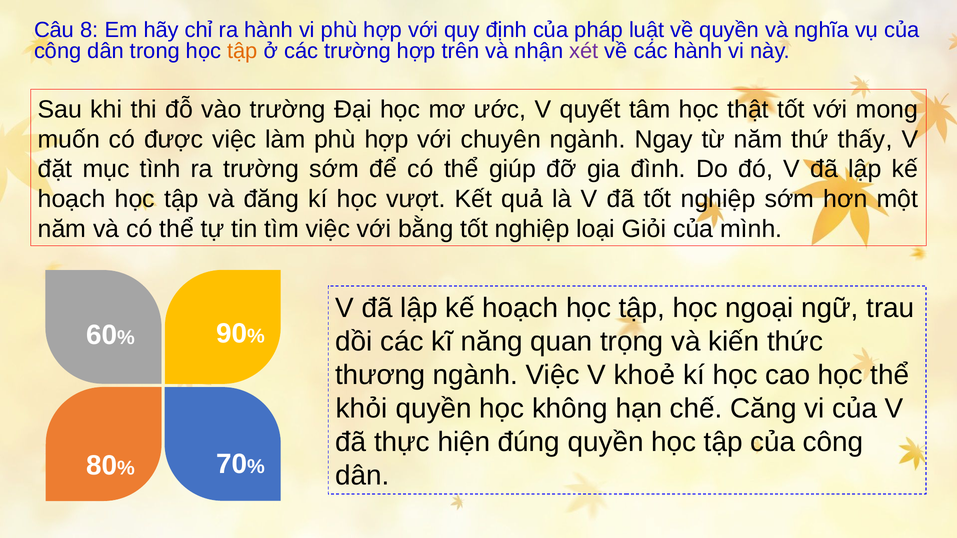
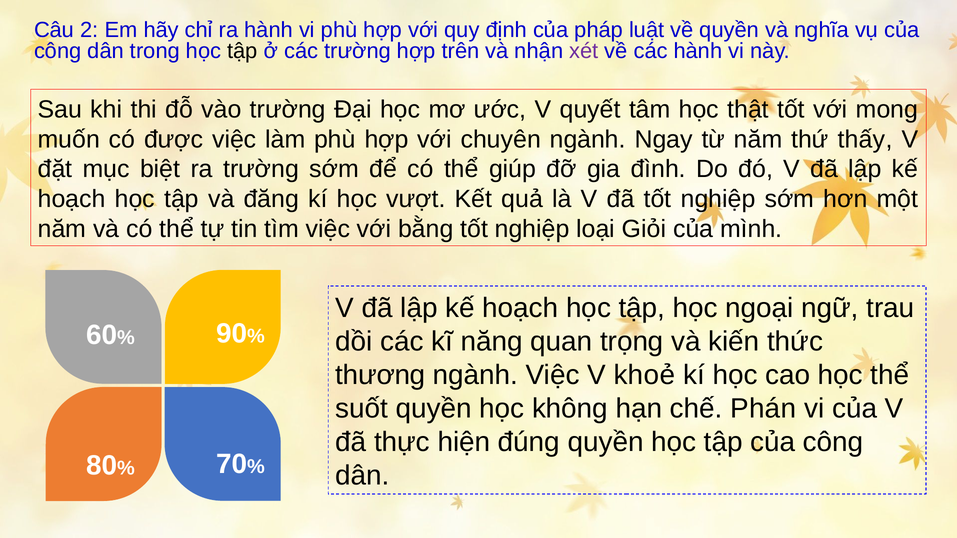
8: 8 -> 2 (89, 30)
tập colour: orange -> black (242, 51)
tình: tình -> biệt (160, 169)
khỏi: khỏi -> suốt (362, 409)
Căng: Căng -> Phán (763, 409)
